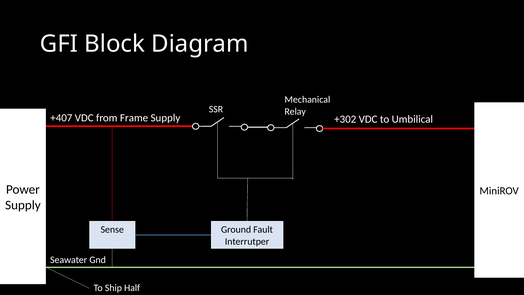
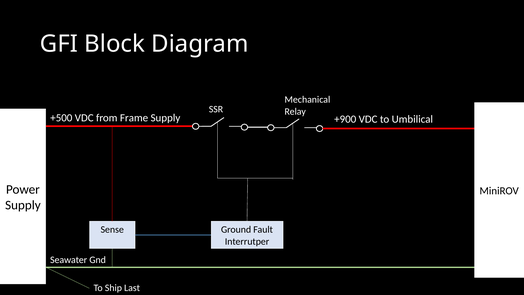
+407: +407 -> +500 (61, 118)
+302: +302 -> +900 (345, 119)
Half: Half -> Last (132, 288)
